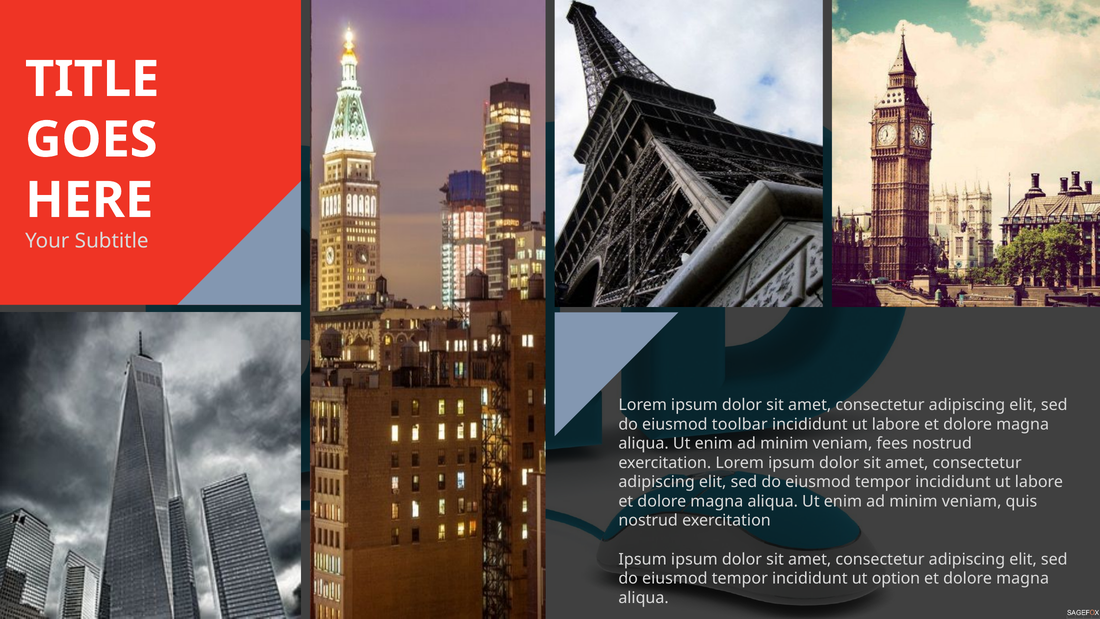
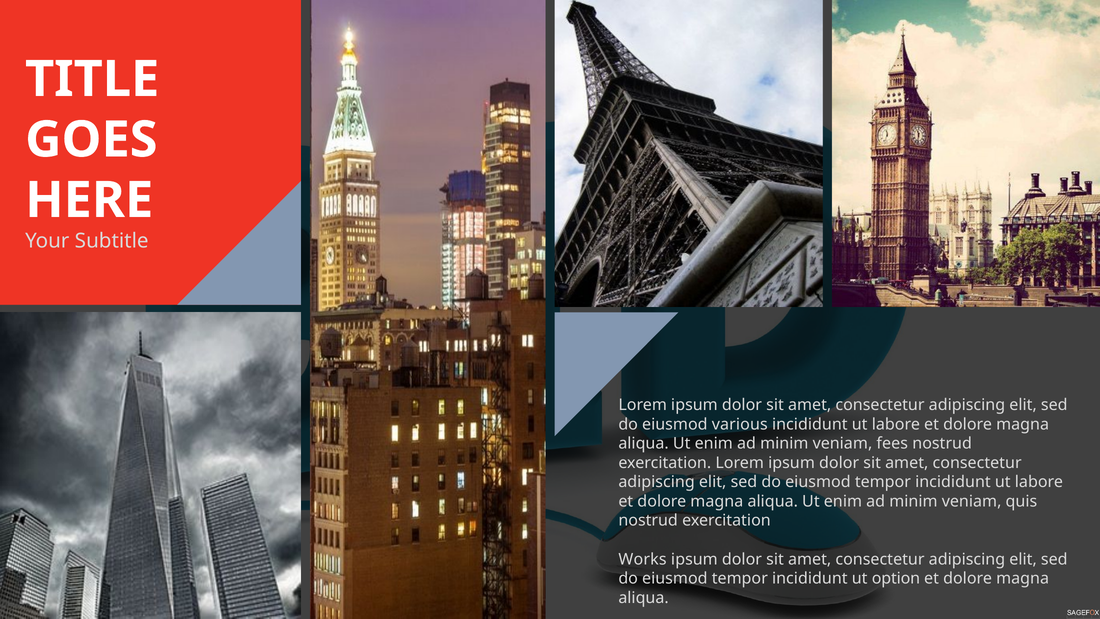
toolbar: toolbar -> various (740, 424)
Ipsum: Ipsum -> Works (643, 559)
